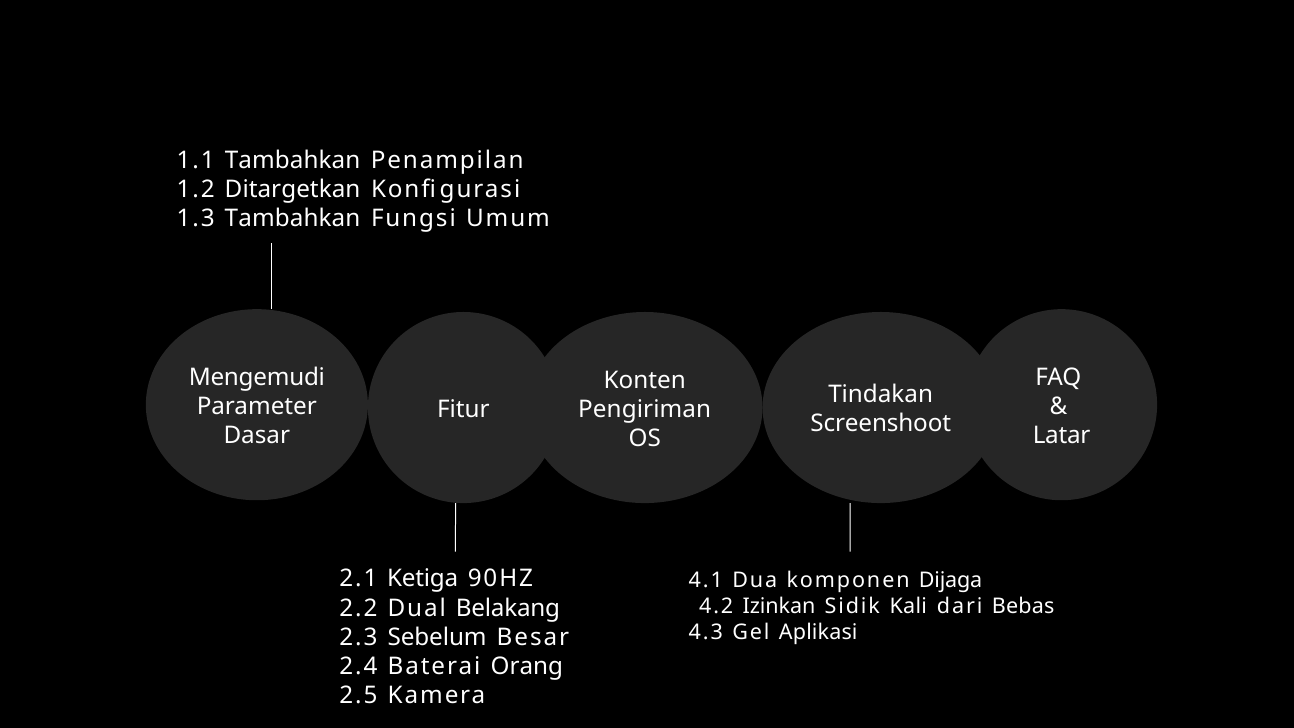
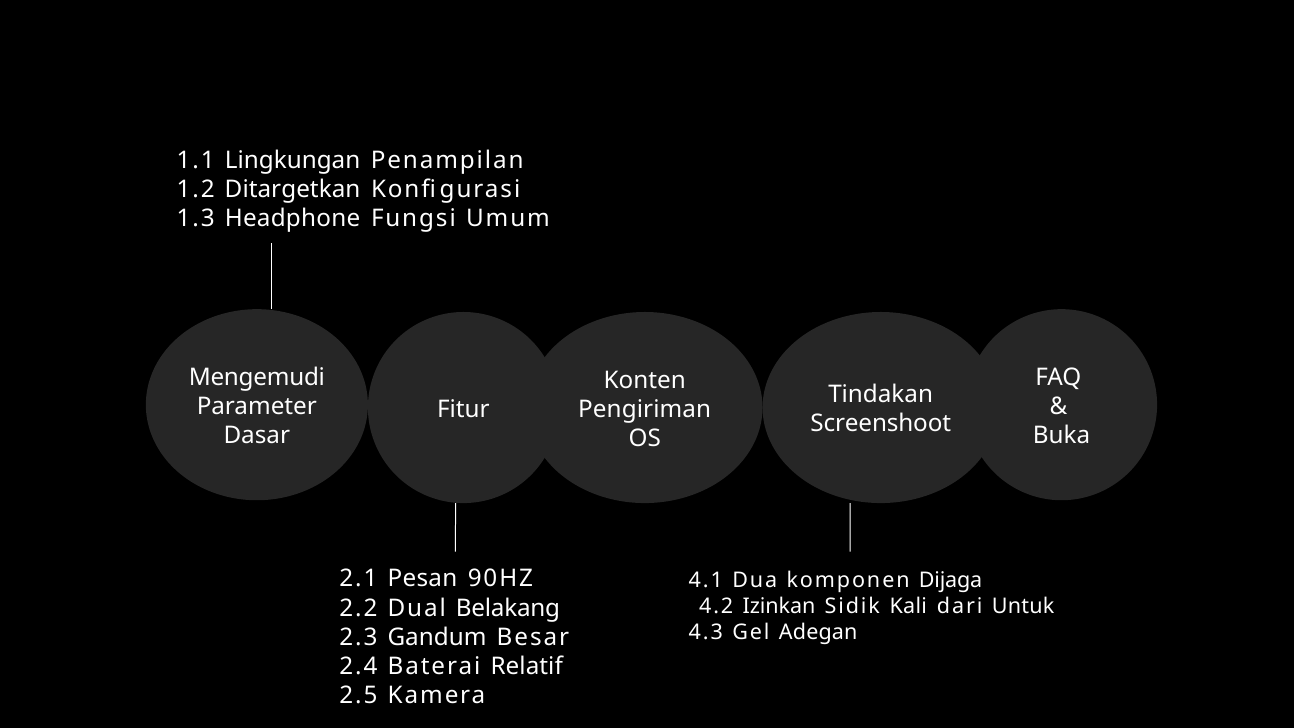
1.1 Tambahkan: Tambahkan -> Lingkungan (293, 160)
1.3 Tambahkan: Tambahkan -> Headphone (292, 218)
Latar: Latar -> Buka (1062, 435)
Ketiga: Ketiga -> Pesan (422, 579)
Bebas: Bebas -> Untuk (1023, 606)
Aplikasi: Aplikasi -> Adegan (818, 632)
Sebelum: Sebelum -> Gandum (437, 637)
Orang: Orang -> Relatif (527, 666)
